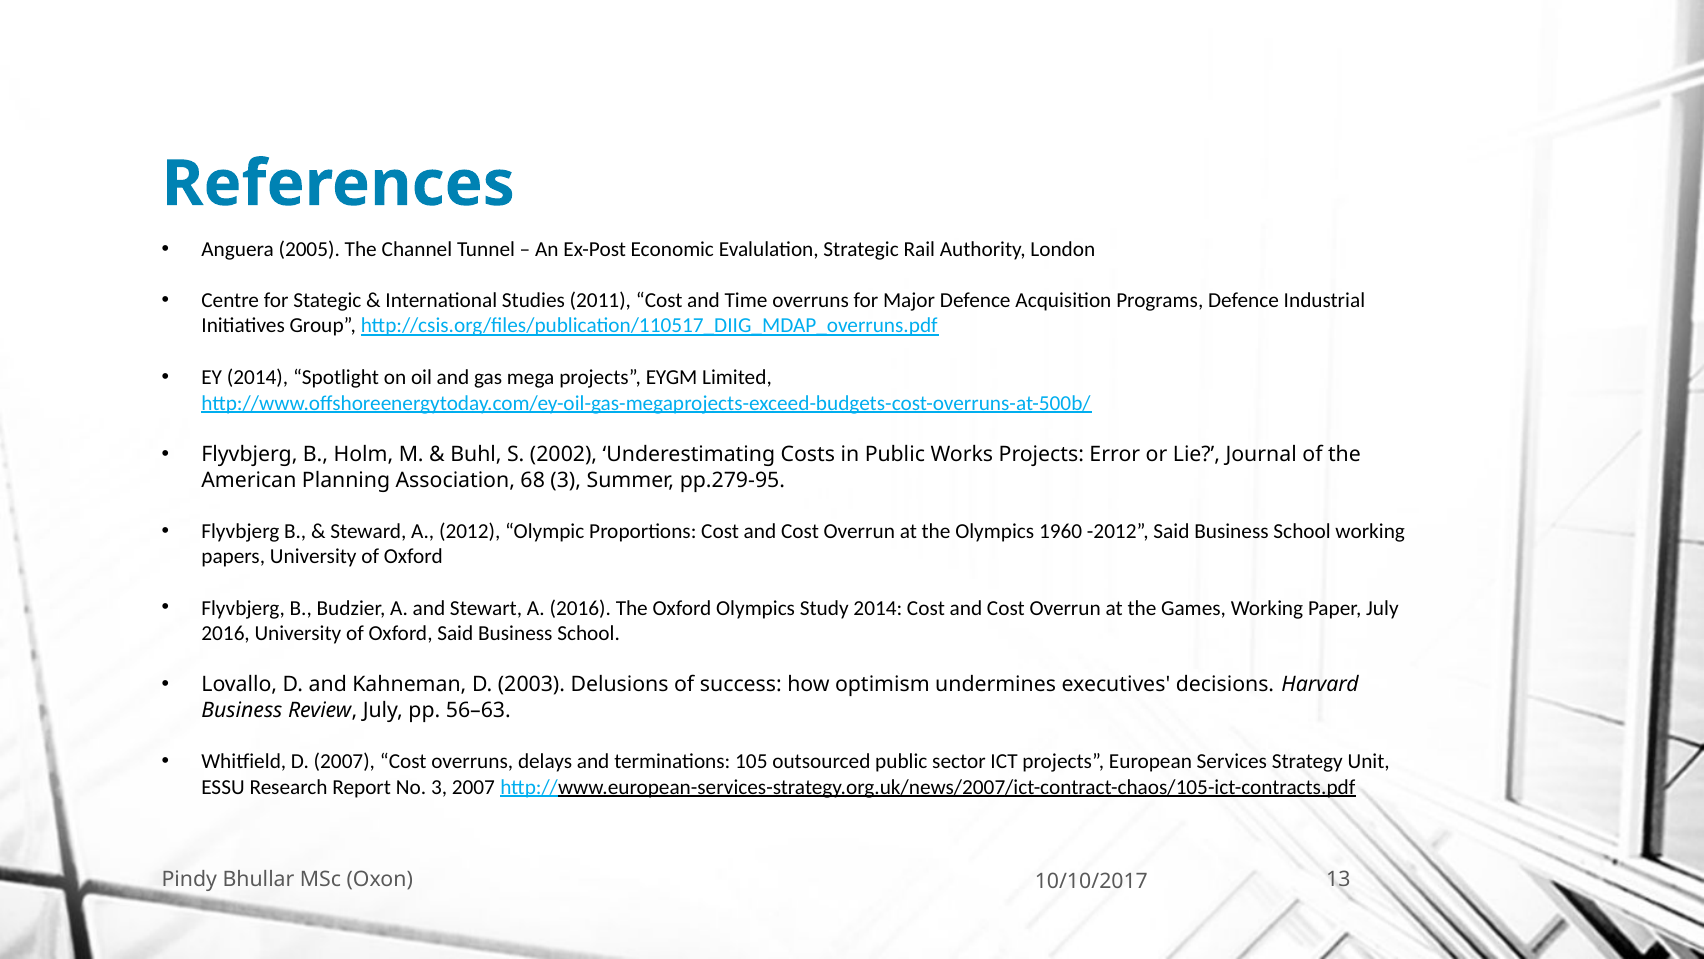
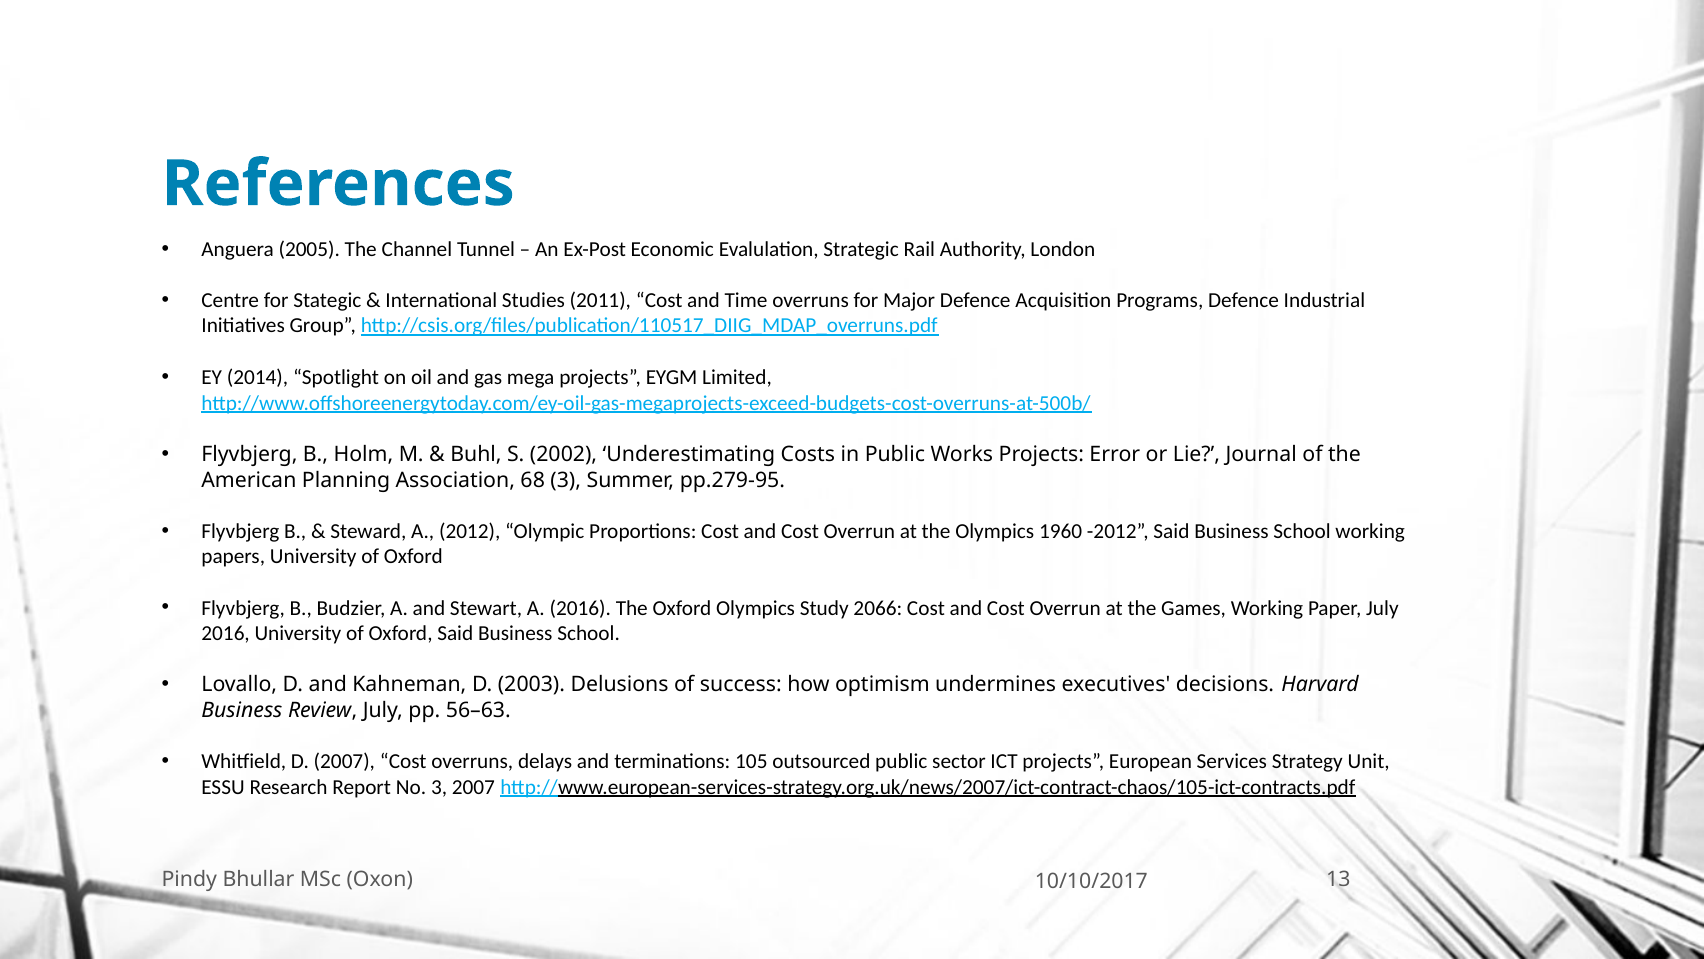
Study 2014: 2014 -> 2066 (878, 608)
